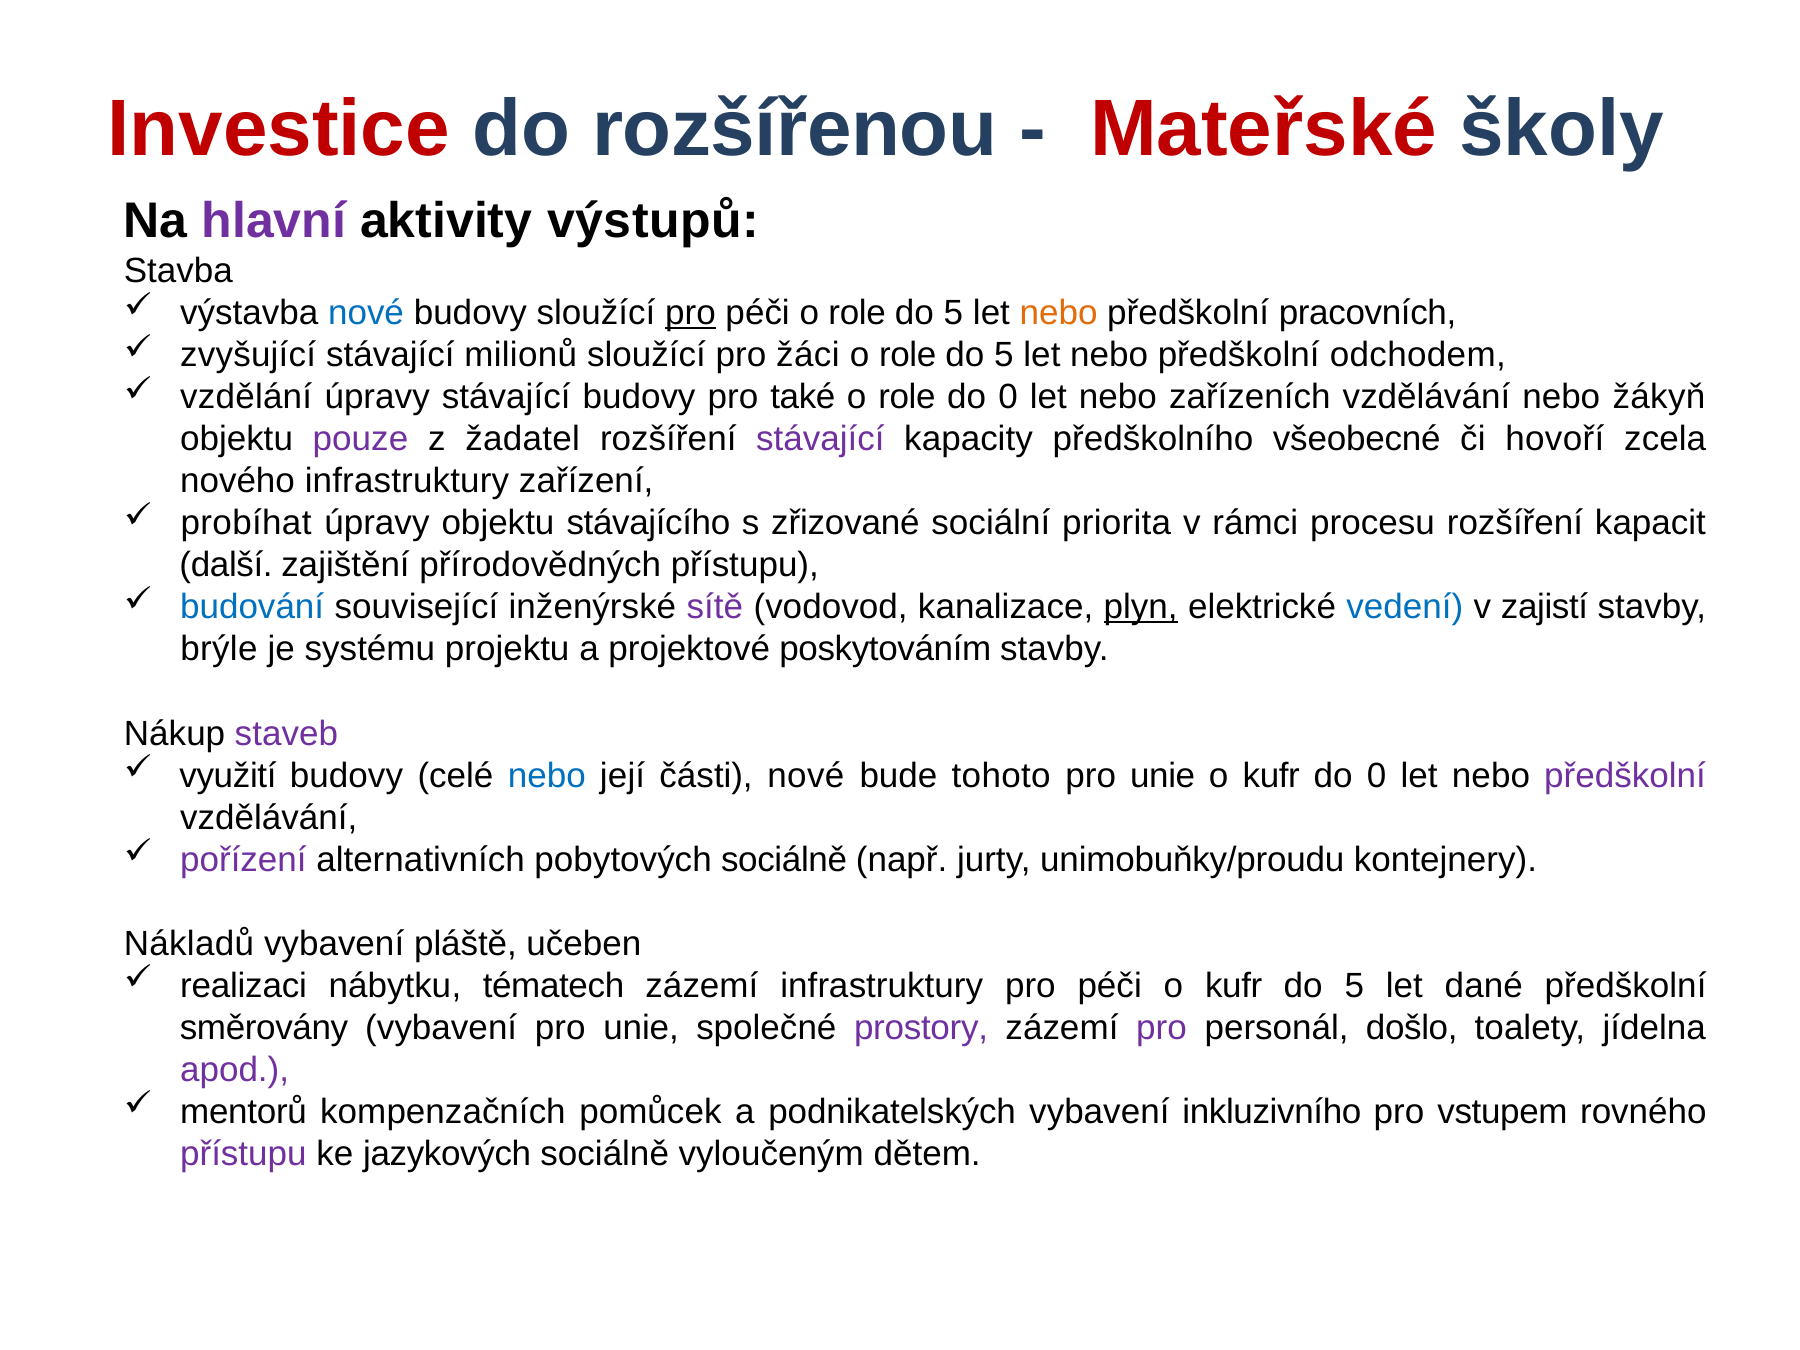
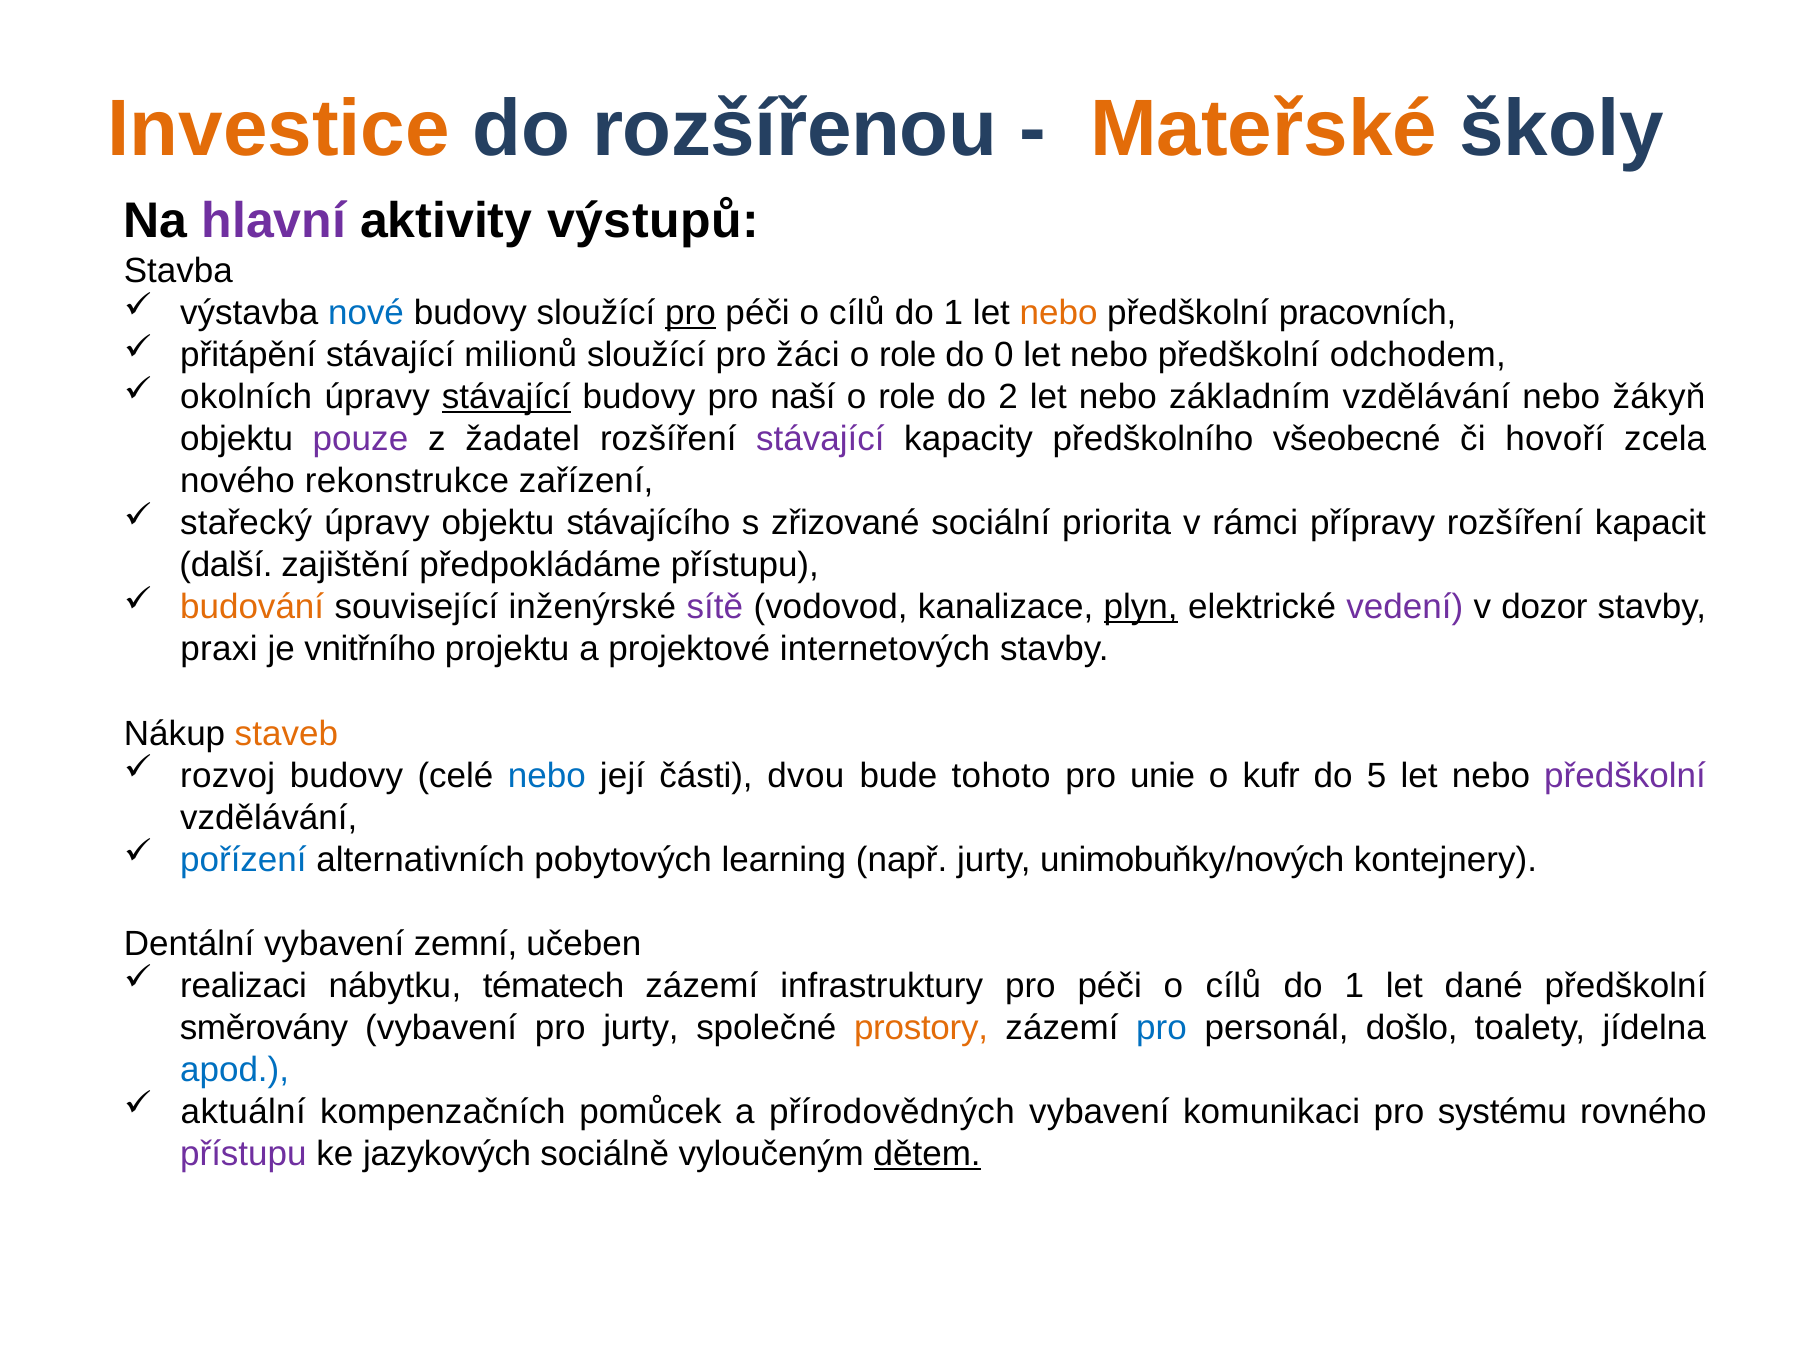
Investice colour: red -> orange (279, 129)
Mateřské colour: red -> orange (1264, 129)
role: role -> cílů (857, 313)
5: 5 -> 1 (953, 313)
zvyšující: zvyšující -> přitápění (248, 355)
5: 5 -> 0 (1004, 355)
vzdělání: vzdělání -> okolních (246, 397)
stávající underline: none -> present (506, 397)
také: také -> naší (803, 397)
0: 0 -> 2 (1008, 397)
zařízeních: zařízeních -> základním (1250, 397)
nového infrastruktury: infrastruktury -> rekonstrukce (407, 481)
probíhat: probíhat -> stařecký (246, 523)
procesu: procesu -> přípravy (1373, 523)
přírodovědných: přírodovědných -> předpokládáme (540, 565)
budování colour: blue -> orange (252, 607)
vedení colour: blue -> purple (1405, 607)
zajistí: zajistí -> dozor (1545, 607)
brýle: brýle -> praxi (219, 649)
systému: systému -> vnitřního (370, 649)
poskytováním: poskytováním -> internetových (885, 649)
staveb colour: purple -> orange (286, 733)
využití: využití -> rozvoj (228, 775)
části nové: nové -> dvou (806, 775)
0: 0 -> 5 (1377, 775)
pořízení colour: purple -> blue (243, 860)
pobytových sociálně: sociálně -> learning (784, 860)
unimobuňky/proudu: unimobuňky/proudu -> unimobuňky/nových (1192, 860)
Nákladů: Nákladů -> Dentální (189, 944)
pláště: pláště -> zemní (466, 944)
kufr: kufr -> cílů (1233, 986)
5: 5 -> 1 (1354, 986)
vybavení pro unie: unie -> jurty (641, 1028)
prostory colour: purple -> orange (921, 1028)
pro colour: purple -> blue (1161, 1028)
apod colour: purple -> blue (235, 1070)
mentorů: mentorů -> aktuální (243, 1112)
podnikatelských: podnikatelských -> přírodovědných (892, 1112)
inkluzivního: inkluzivního -> komunikaci (1272, 1112)
vstupem: vstupem -> systému (1502, 1112)
dětem underline: none -> present (927, 1154)
